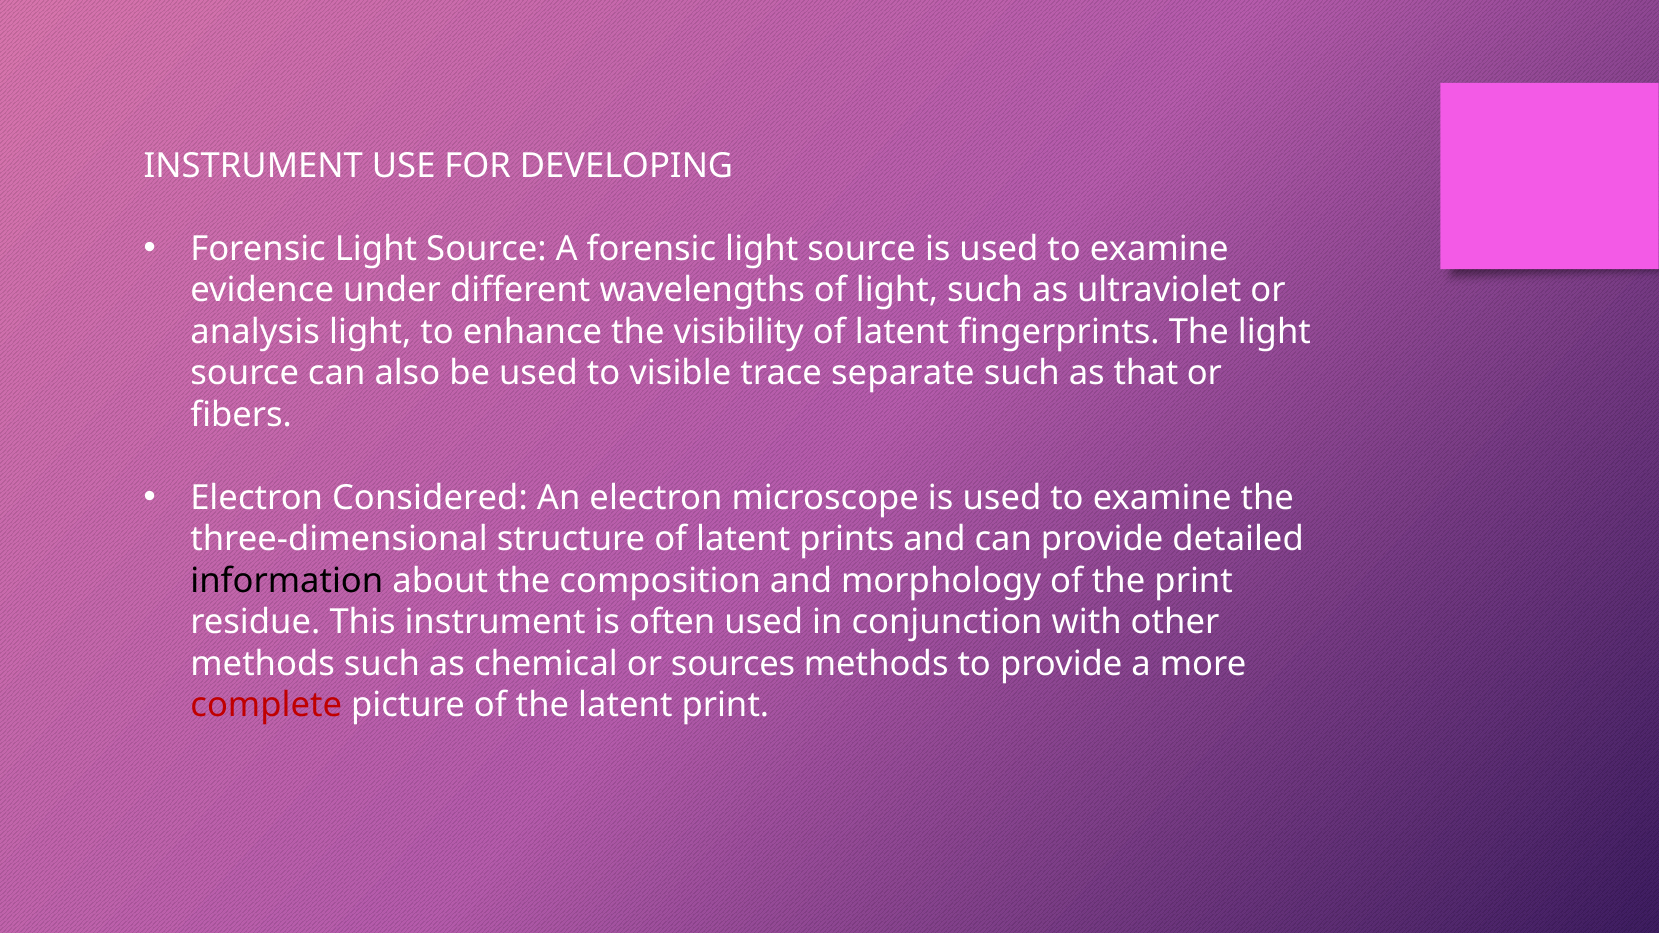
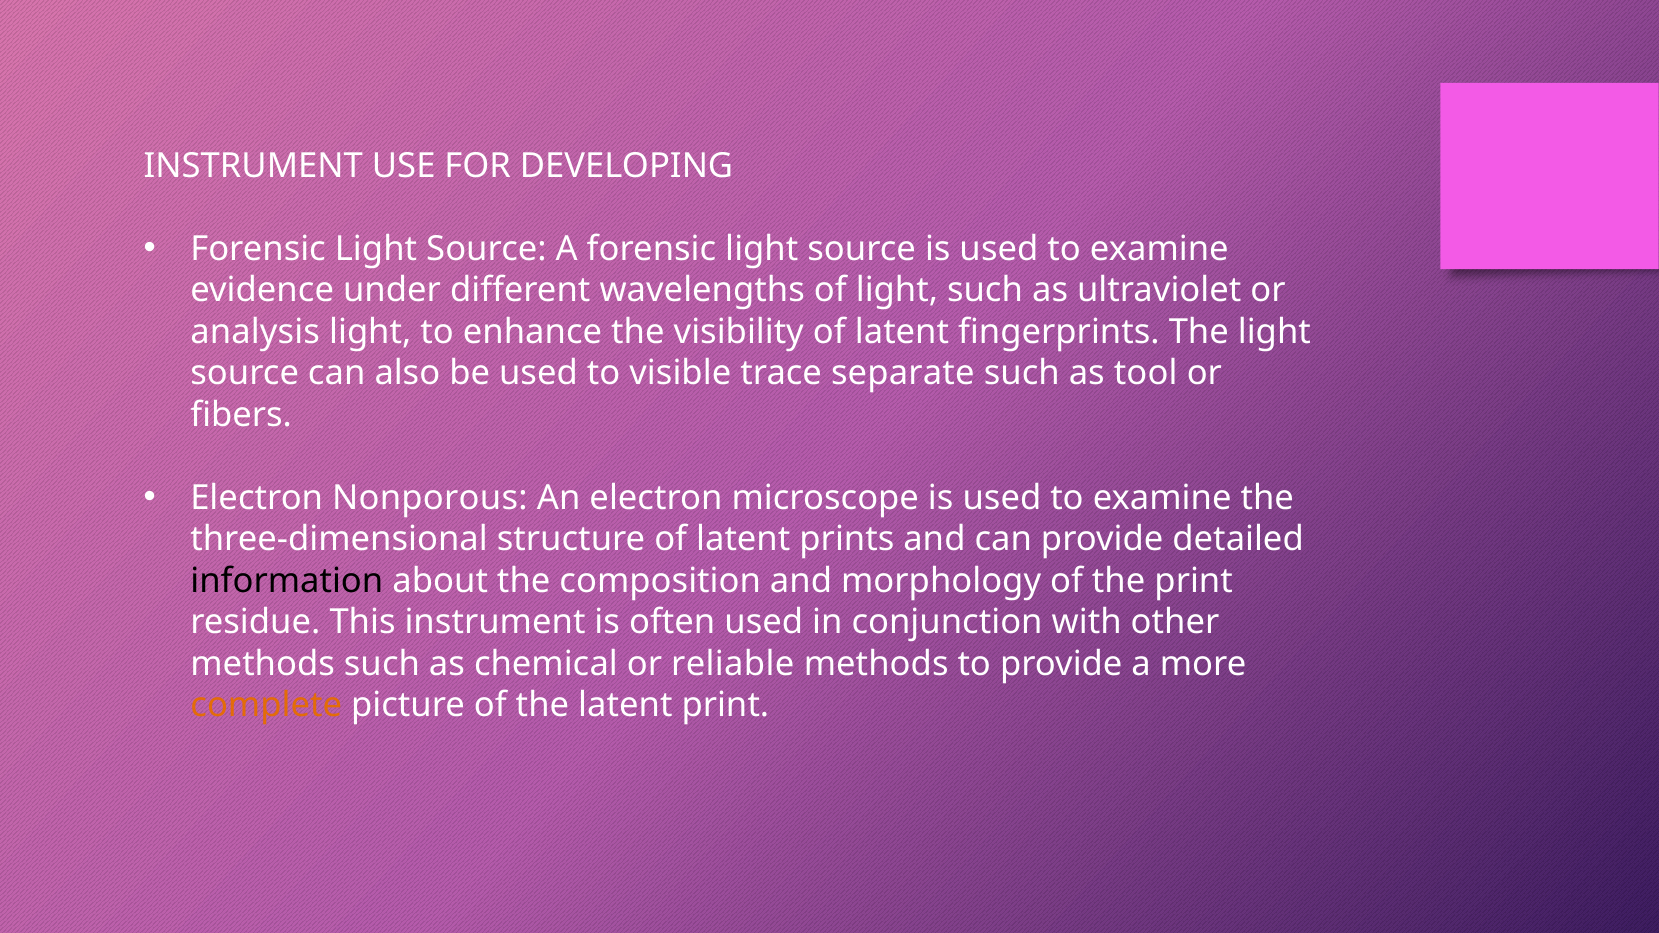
that: that -> tool (1146, 374)
Considered: Considered -> Nonporous (430, 498)
sources: sources -> reliable (733, 664)
complete colour: red -> orange (266, 706)
